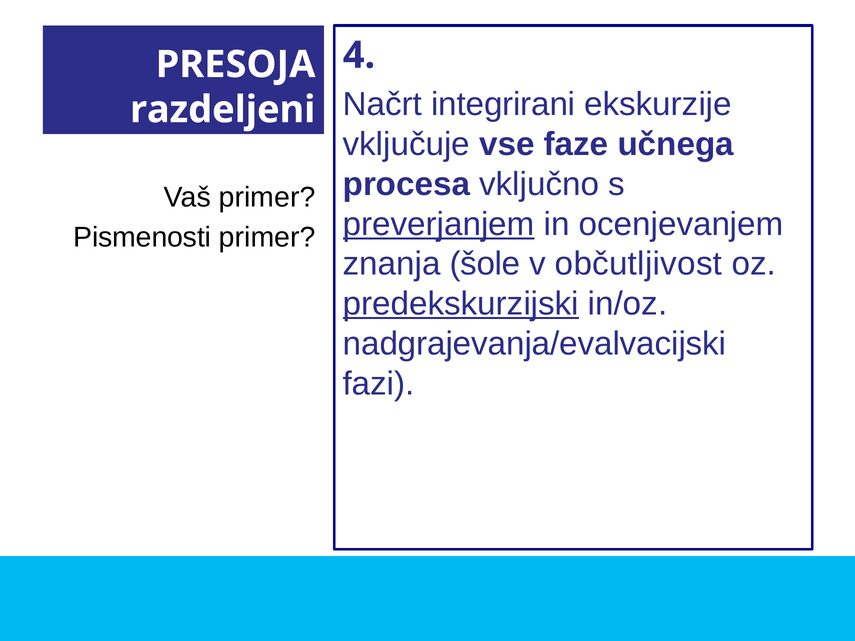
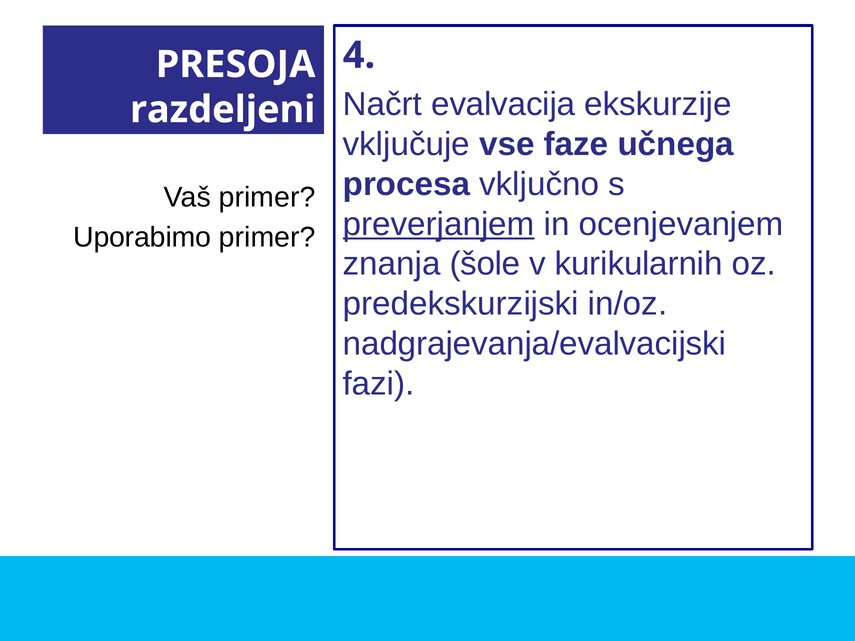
integrirani: integrirani -> evalvacija (503, 104)
Pismenosti: Pismenosti -> Uporabimo (142, 237)
občutljivost: občutljivost -> kurikularnih (639, 264)
predekskurzijski underline: present -> none (461, 304)
